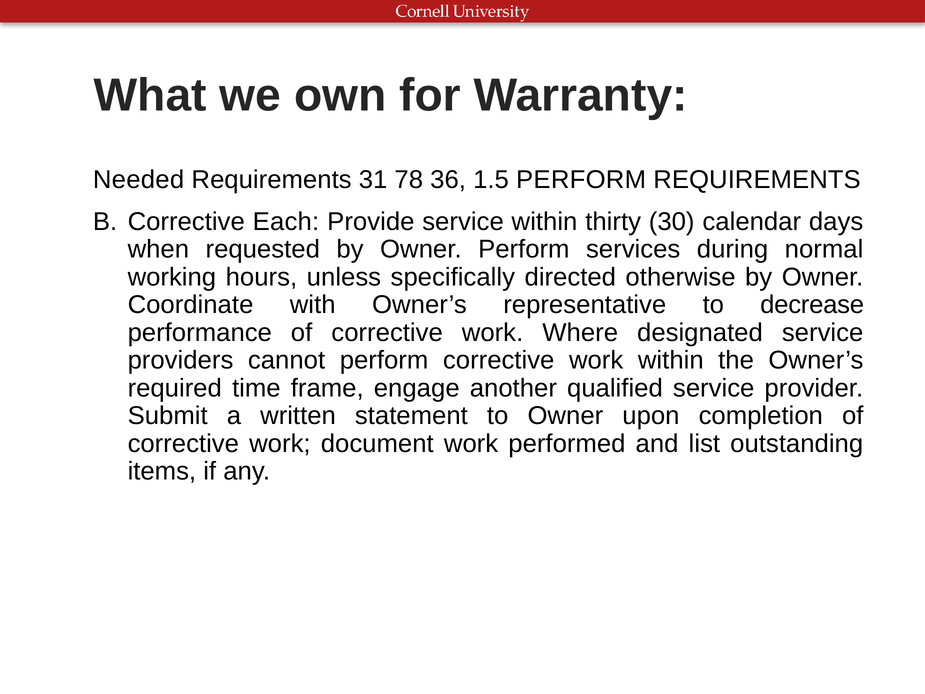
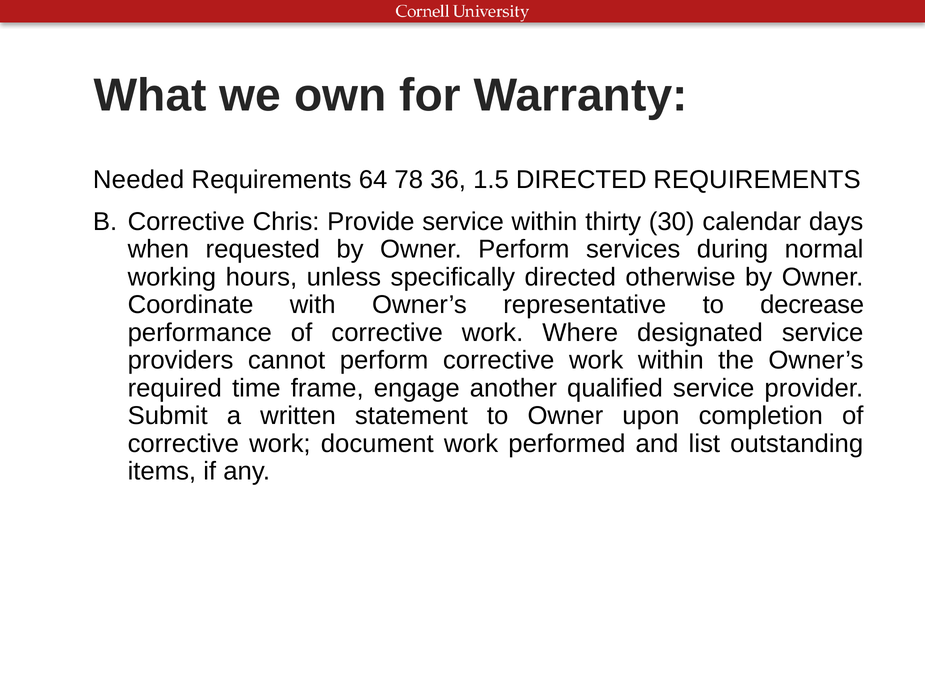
31: 31 -> 64 (373, 180)
1.5 PERFORM: PERFORM -> DIRECTED (581, 180)
Each: Each -> Chris (286, 222)
